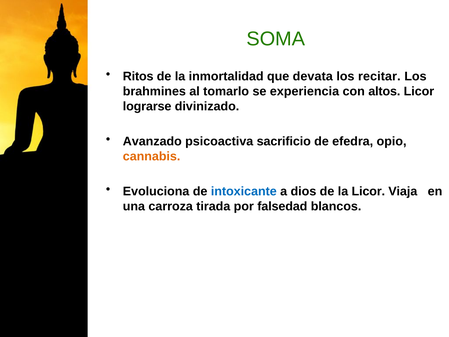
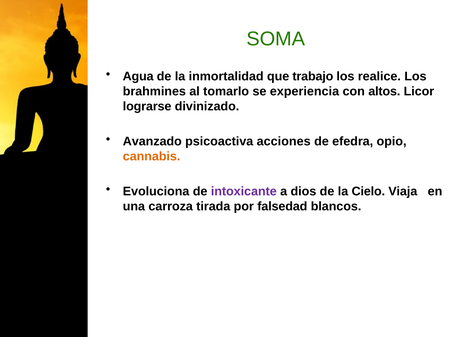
Ritos: Ritos -> Agua (138, 76)
devata: devata -> trabajo (313, 76)
recitar: recitar -> realice (379, 76)
sacrificio: sacrificio -> acciones (284, 141)
intoxicante colour: blue -> purple (244, 191)
la Licor: Licor -> Cielo (368, 191)
